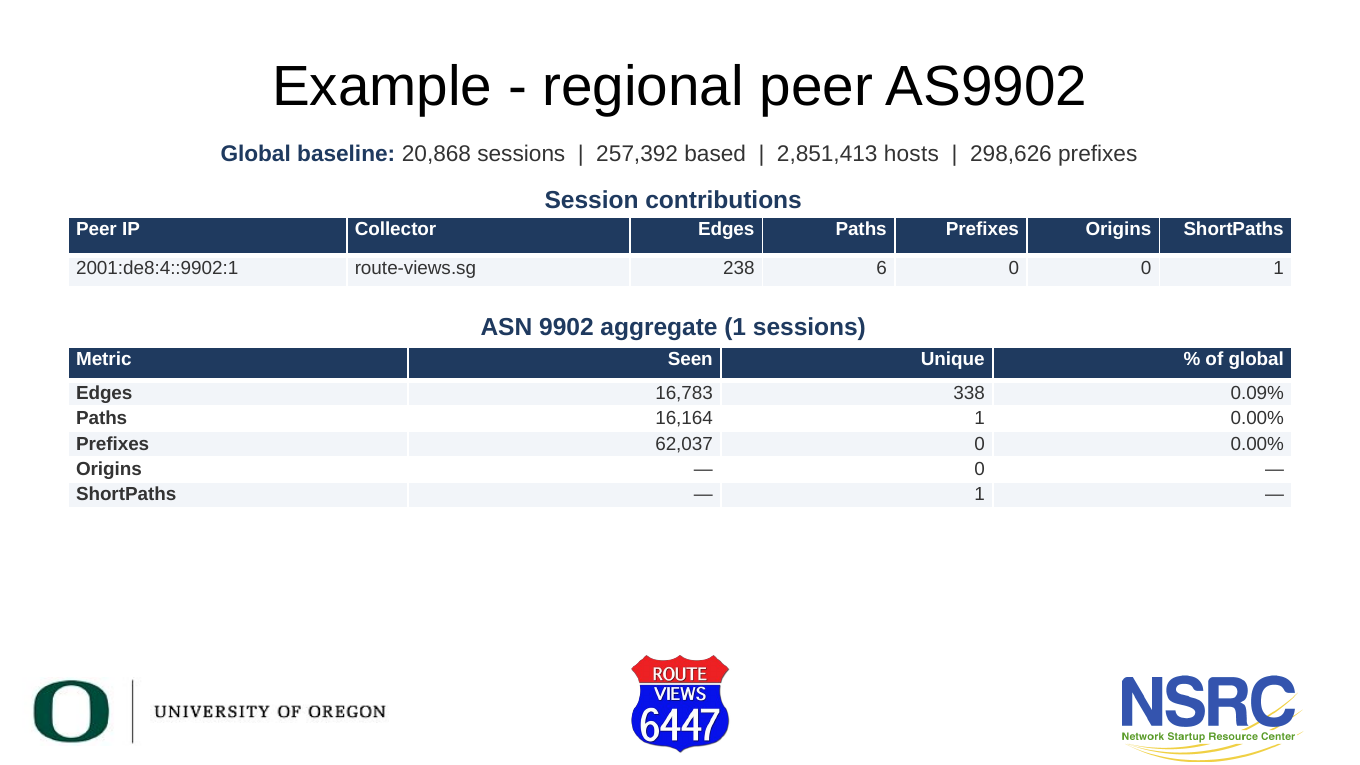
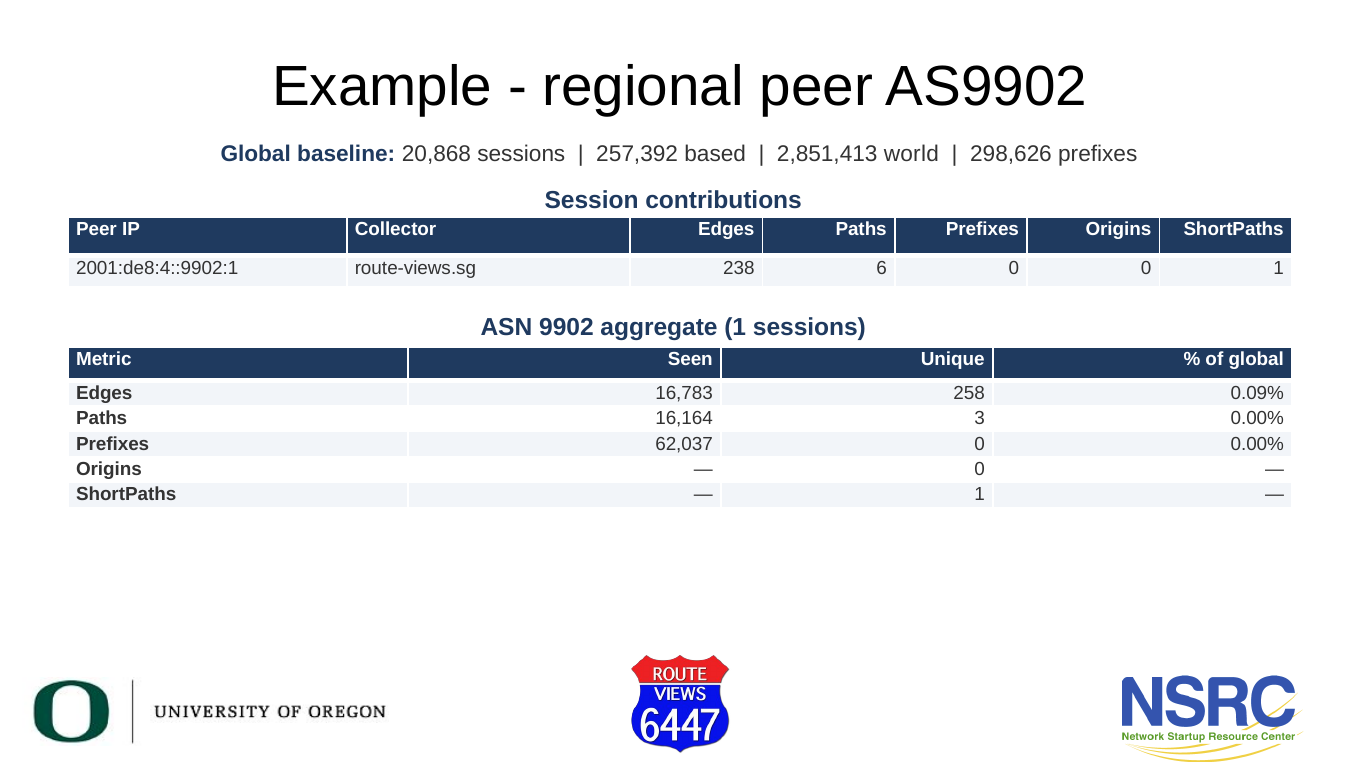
hosts: hosts -> world (911, 154)
338: 338 -> 258 (969, 393)
16,164 1: 1 -> 3 (980, 418)
